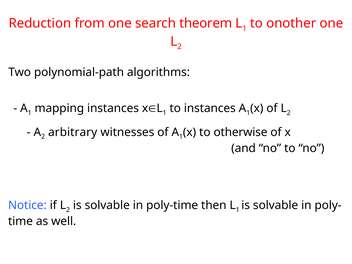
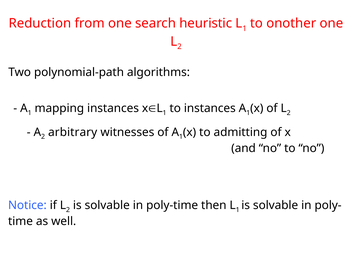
theorem: theorem -> heuristic (206, 23)
otherwise: otherwise -> admitting (240, 132)
